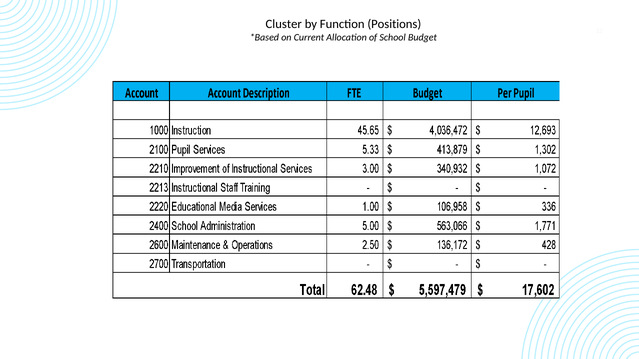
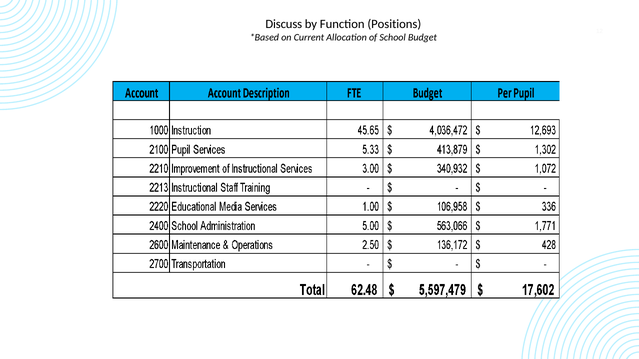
Cluster: Cluster -> Discuss (284, 24)
